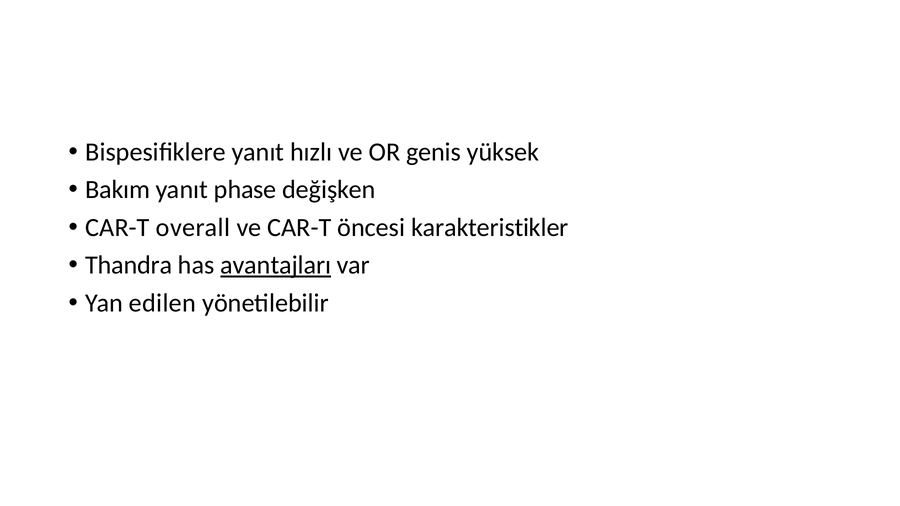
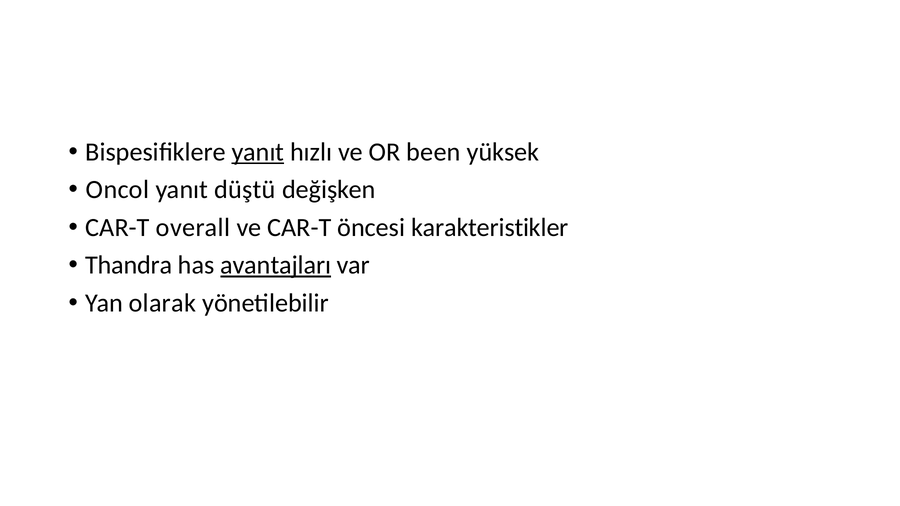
yanıt underline: none -> present (258, 152)
genis: genis -> been (433, 152)
Bakım: Bakım -> Oncol (117, 190)
phase: phase -> düştü (245, 190)
edilen: edilen -> olarak (162, 303)
